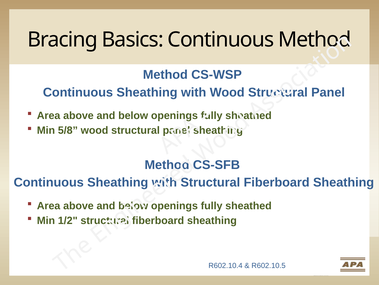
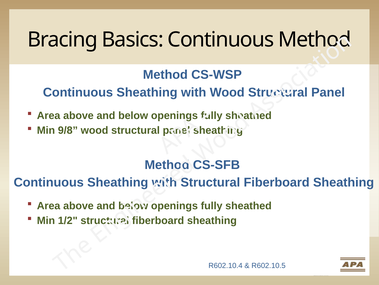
5/8: 5/8 -> 9/8 (68, 130)
